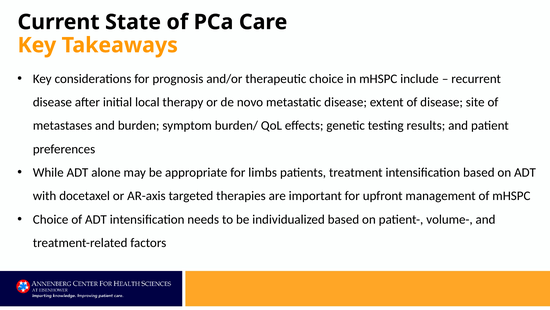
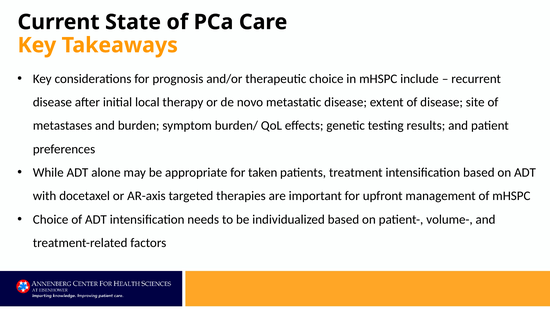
limbs: limbs -> taken (263, 172)
